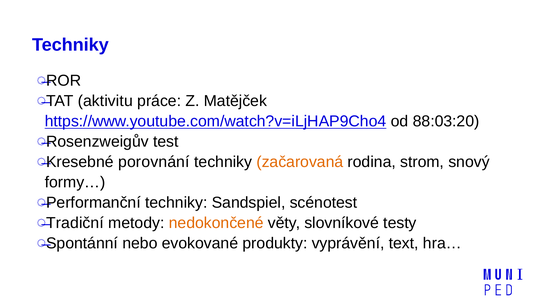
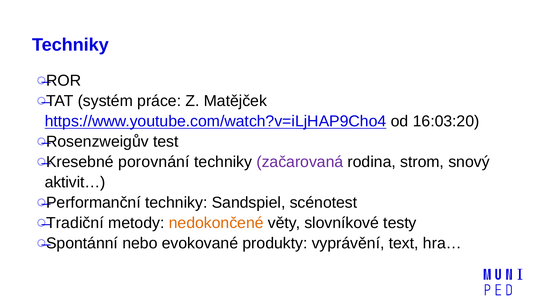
aktivitu: aktivitu -> systém (105, 101)
88:03:20: 88:03:20 -> 16:03:20 (446, 121)
začarovaná colour: orange -> purple (300, 162)
formy…: formy… -> aktivit… (75, 182)
